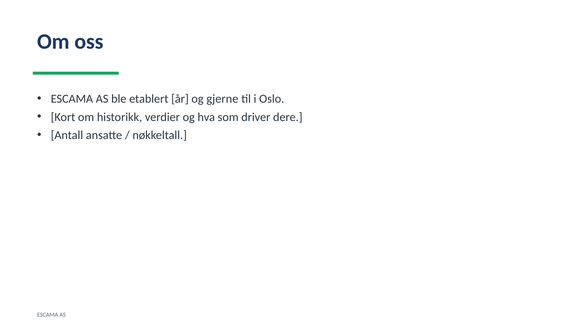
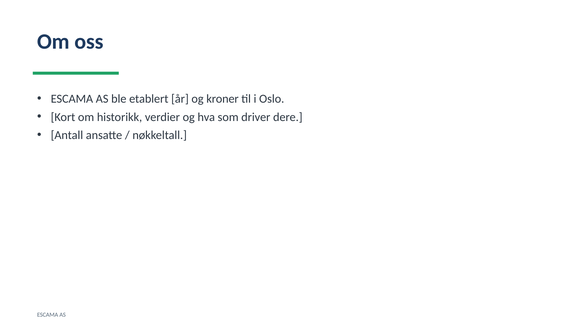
gjerne: gjerne -> kroner (223, 99)
